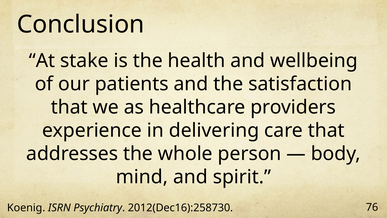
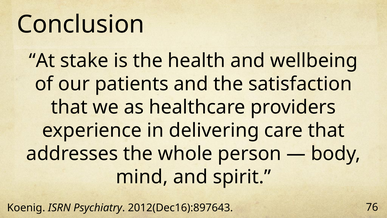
2012(Dec16):258730: 2012(Dec16):258730 -> 2012(Dec16):897643 (180, 207)
